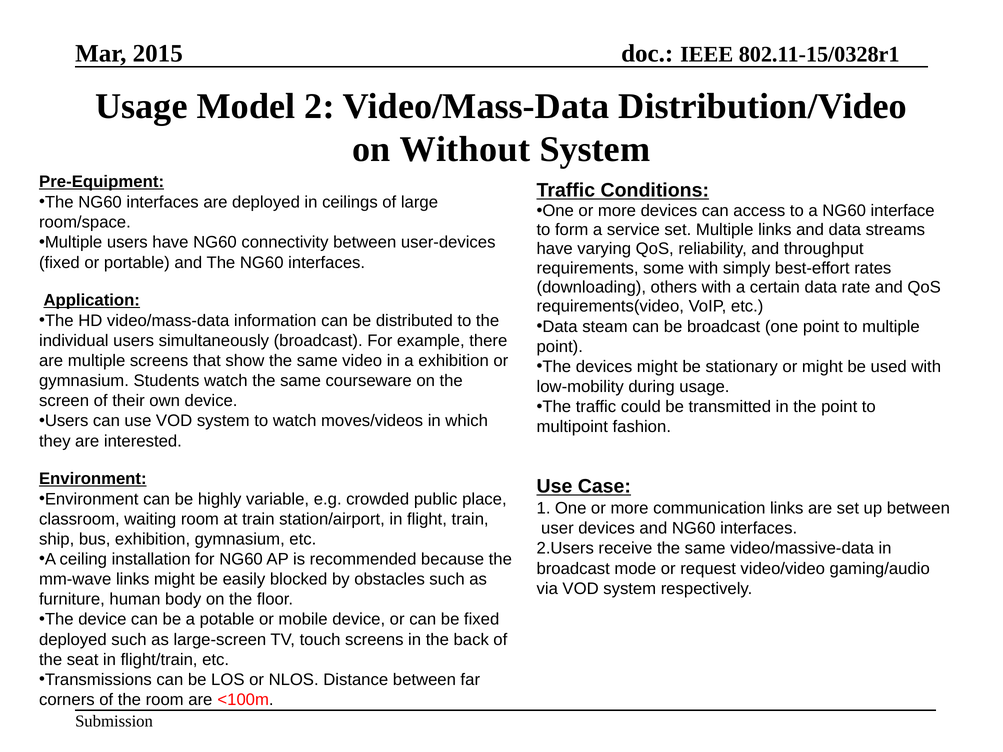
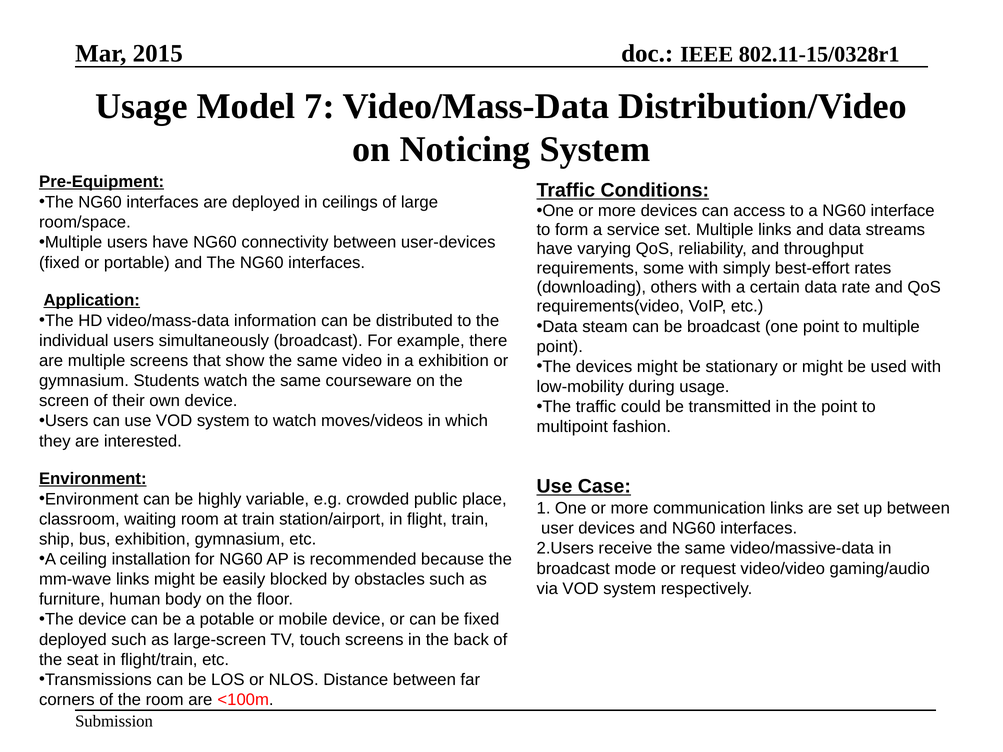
2: 2 -> 7 (320, 106)
Without: Without -> Noticing (465, 150)
